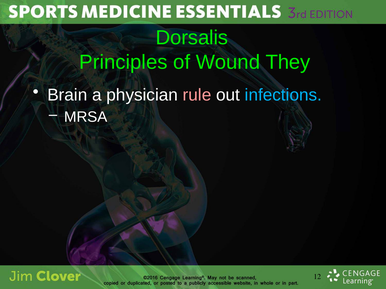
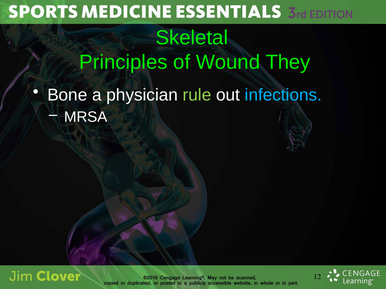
Dorsalis: Dorsalis -> Skeletal (192, 38)
Brain: Brain -> Bone (67, 95)
rule colour: pink -> light green (197, 95)
